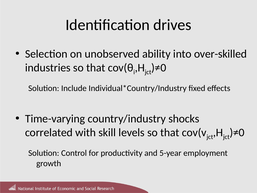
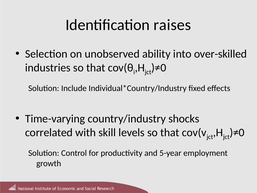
drives: drives -> raises (172, 25)
